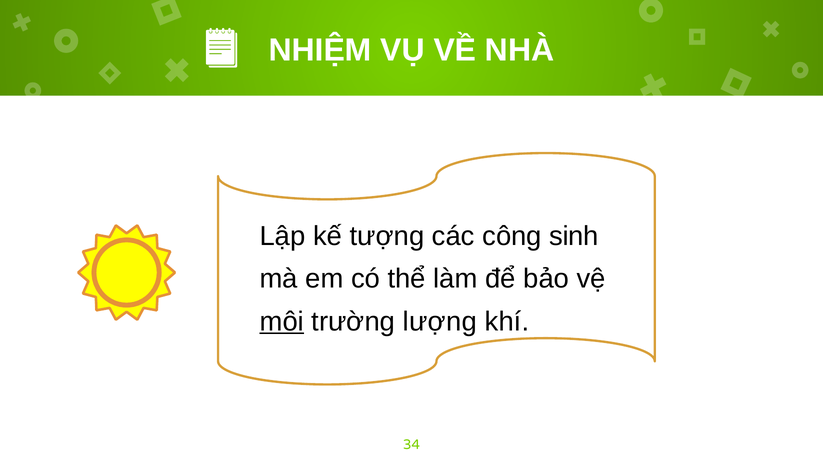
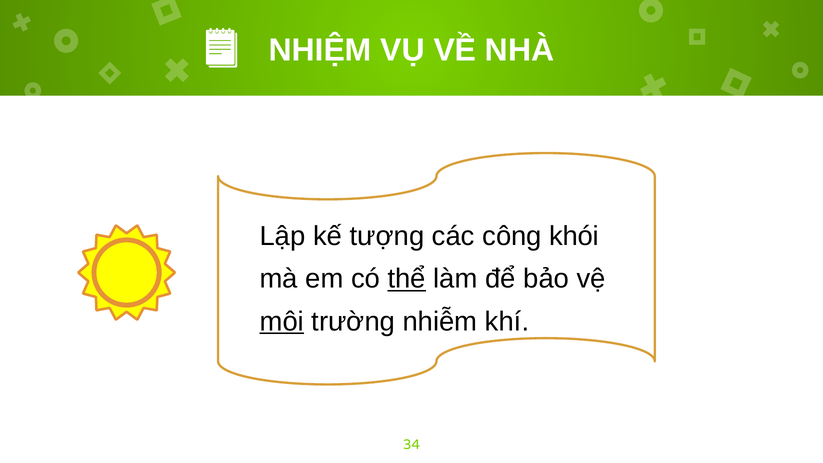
sinh: sinh -> khói (574, 236)
thể underline: none -> present (407, 279)
lượng: lượng -> nhiễm (440, 322)
